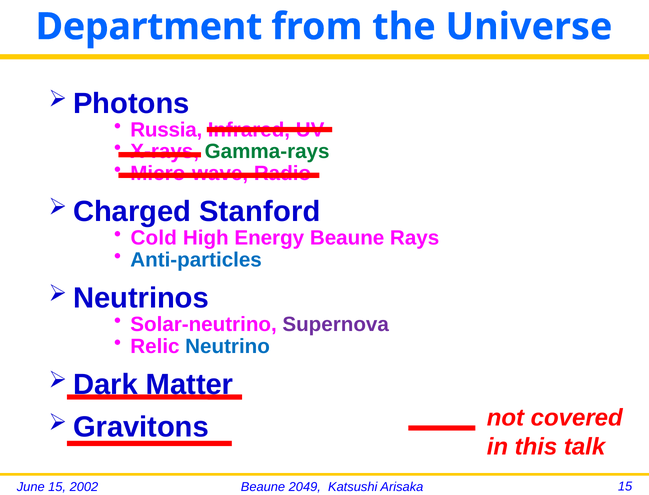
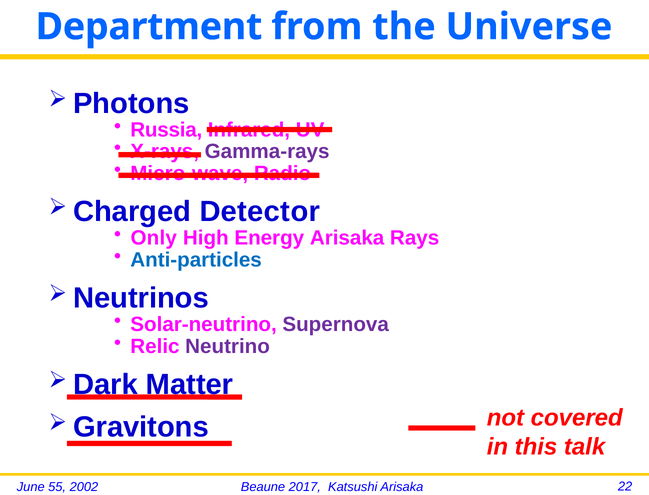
Gamma-rays colour: green -> purple (267, 151)
Stanford: Stanford -> Detector (260, 211)
Cold: Cold -> Only (154, 238)
Energy Beaune: Beaune -> Arisaka (347, 238)
Neutrino colour: blue -> purple (228, 346)
June 15: 15 -> 55 (57, 486)
2049: 2049 -> 2017 (305, 486)
Arisaka 15: 15 -> 22 (625, 486)
